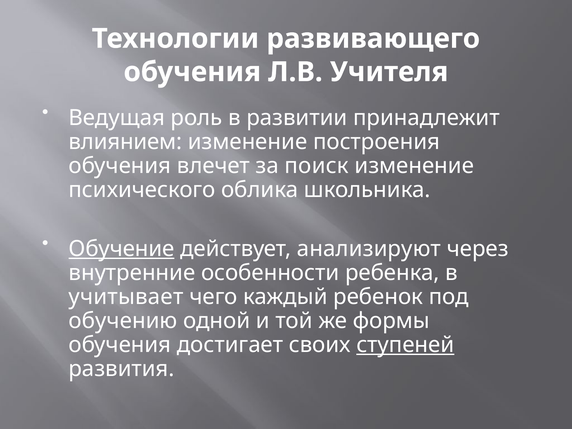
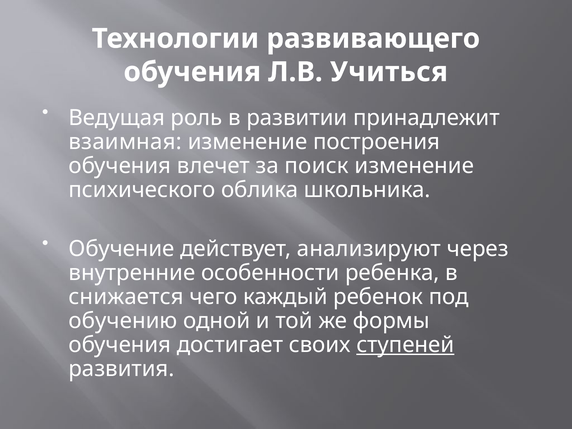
Учителя: Учителя -> Учиться (389, 72)
влиянием: влиянием -> взаимная (125, 142)
Обучение underline: present -> none (121, 249)
учитывает: учитывает -> снижается (126, 297)
